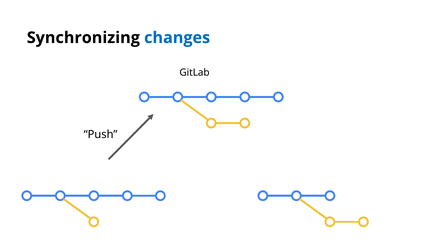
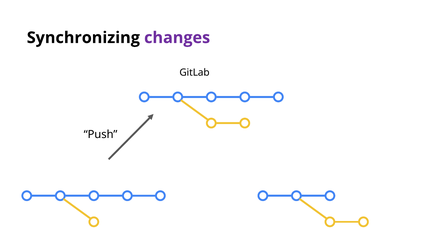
changes colour: blue -> purple (177, 38)
